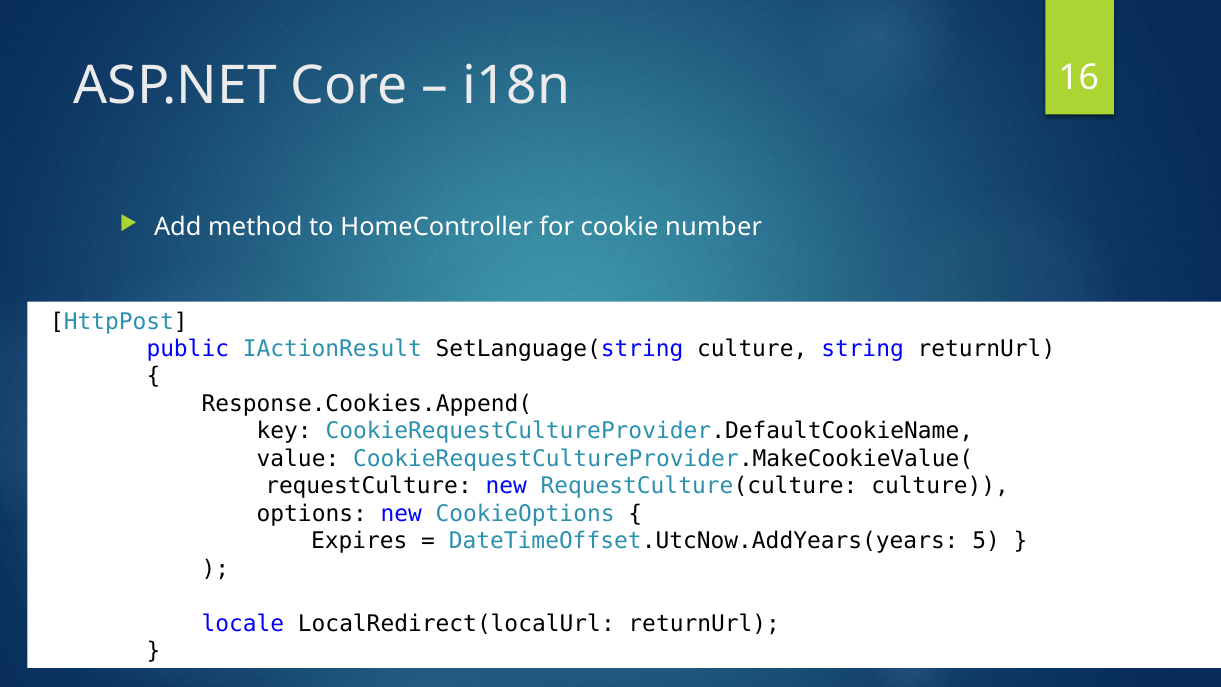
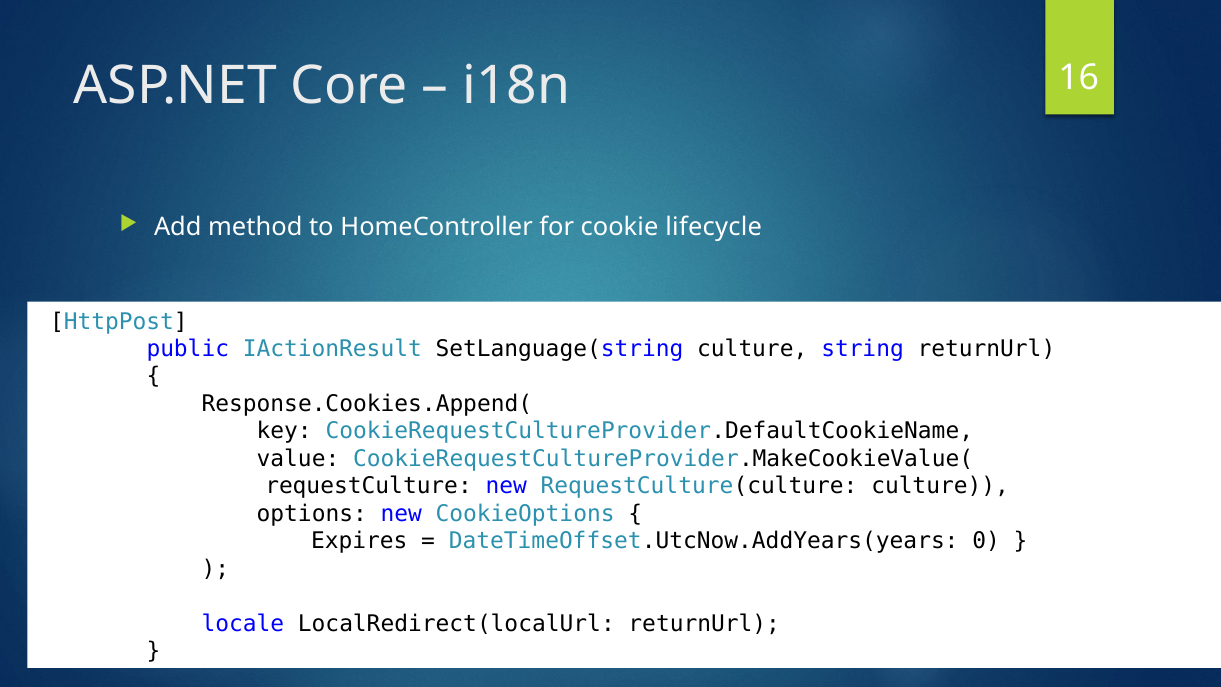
number: number -> lifecycle (714, 227)
5: 5 -> 0 (986, 541)
